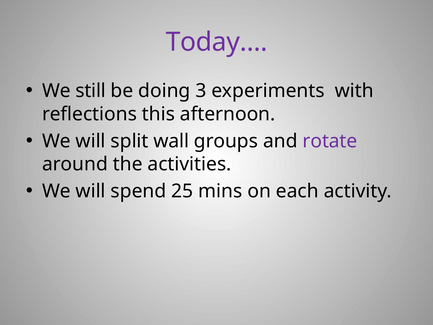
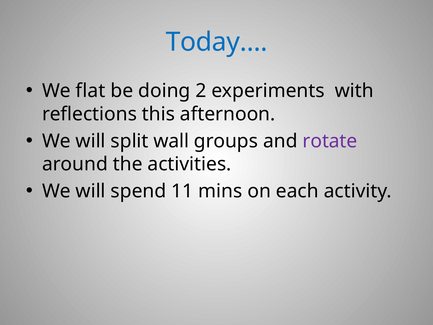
Today… colour: purple -> blue (217, 42)
still: still -> flat (90, 91)
3: 3 -> 2 (201, 91)
25: 25 -> 11 (182, 191)
